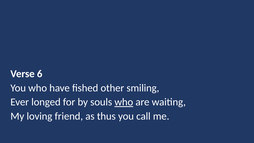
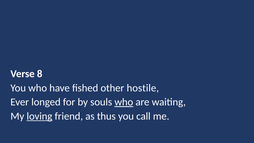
6: 6 -> 8 (40, 74)
smiling: smiling -> hostile (143, 88)
loving underline: none -> present (39, 116)
